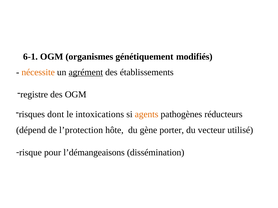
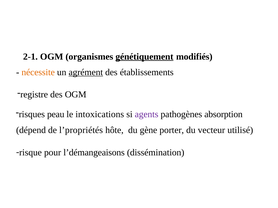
6-1: 6-1 -> 2-1 (30, 57)
génétiquement underline: none -> present (144, 57)
dont: dont -> peau (56, 115)
agents colour: orange -> purple (147, 115)
réducteurs: réducteurs -> absorption (223, 115)
l’protection: l’protection -> l’propriétés (81, 130)
